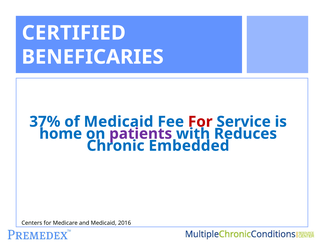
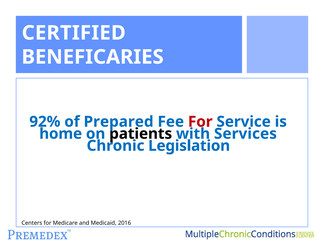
37%: 37% -> 92% (45, 122)
of Medicaid: Medicaid -> Prepared (119, 122)
patients colour: purple -> black (141, 134)
Reduces: Reduces -> Services (245, 134)
Embedded: Embedded -> Legislation (189, 146)
